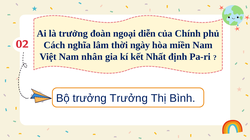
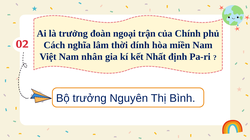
diễn: diễn -> trận (147, 34)
ngày: ngày -> dính (140, 45)
trưởng Trưởng: Trưởng -> Nguyên (129, 99)
